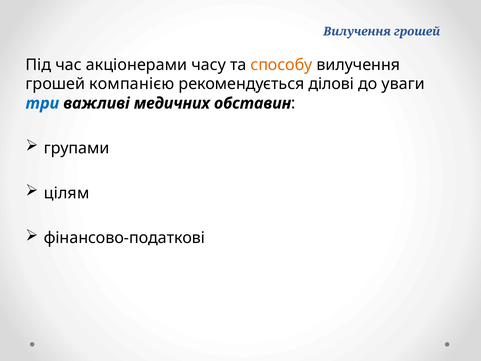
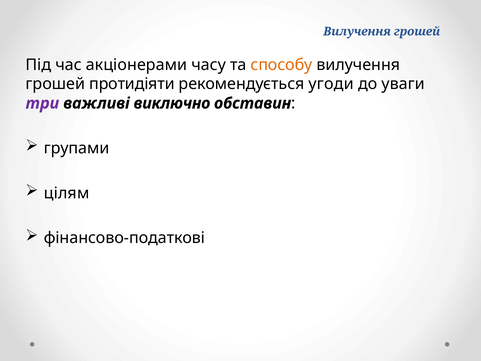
компанією: компанією -> протидіяти (132, 84)
ділові: ділові -> угоди (331, 84)
три colour: blue -> purple (42, 103)
медичних: медичних -> виключно (172, 103)
